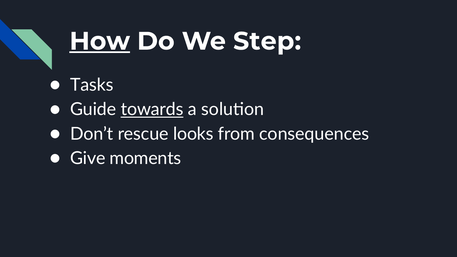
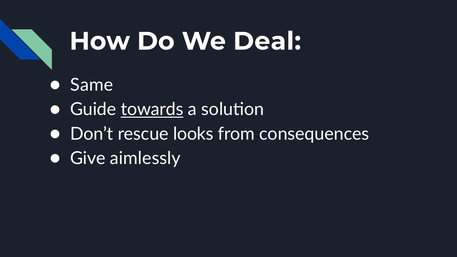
How underline: present -> none (100, 41)
Step: Step -> Deal (267, 41)
Tasks: Tasks -> Same (92, 85)
moments: moments -> aimlessly (145, 158)
